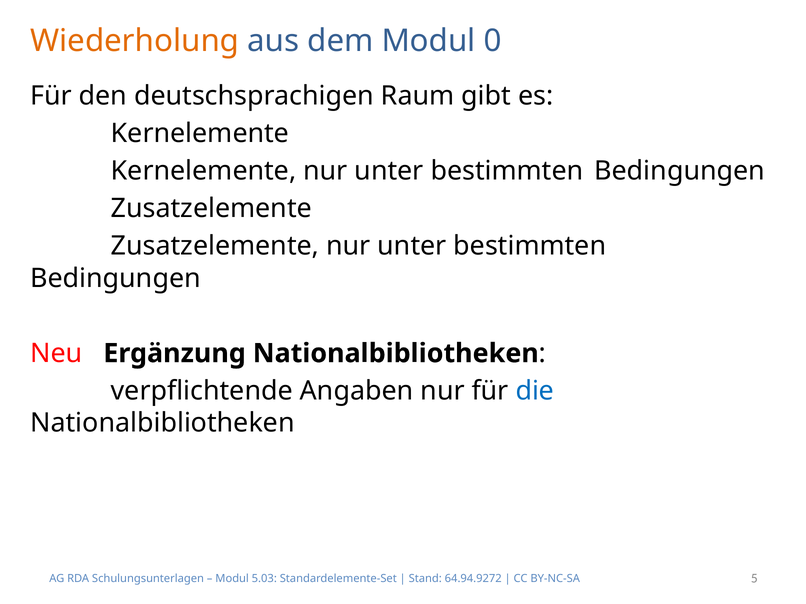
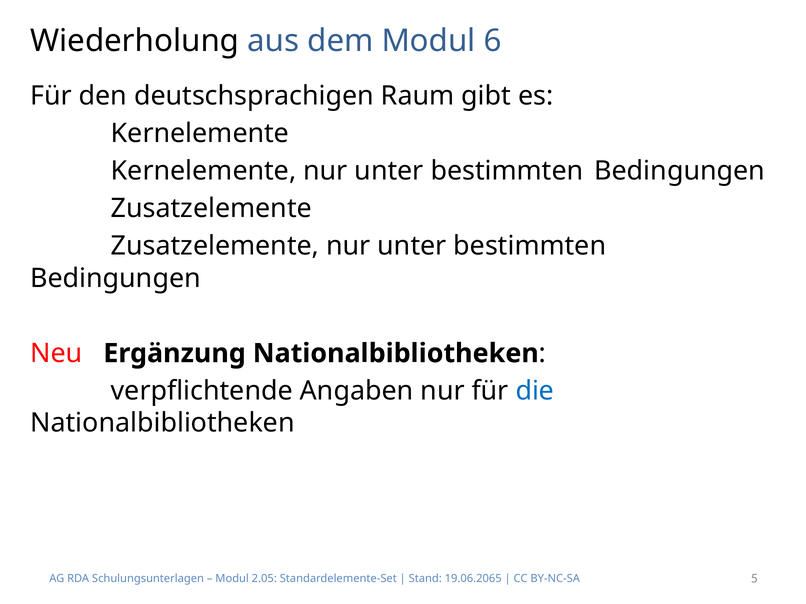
Wiederholung colour: orange -> black (135, 41)
0: 0 -> 6 (493, 41)
5.03: 5.03 -> 2.05 (264, 579)
64.94.9272: 64.94.9272 -> 19.06.2065 (473, 579)
